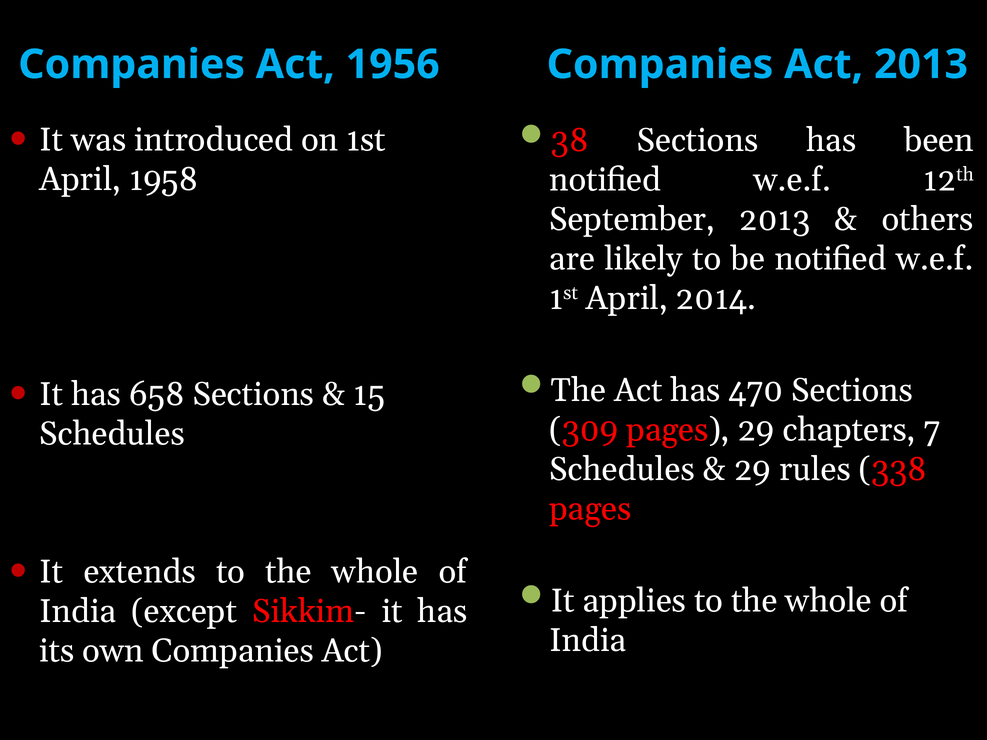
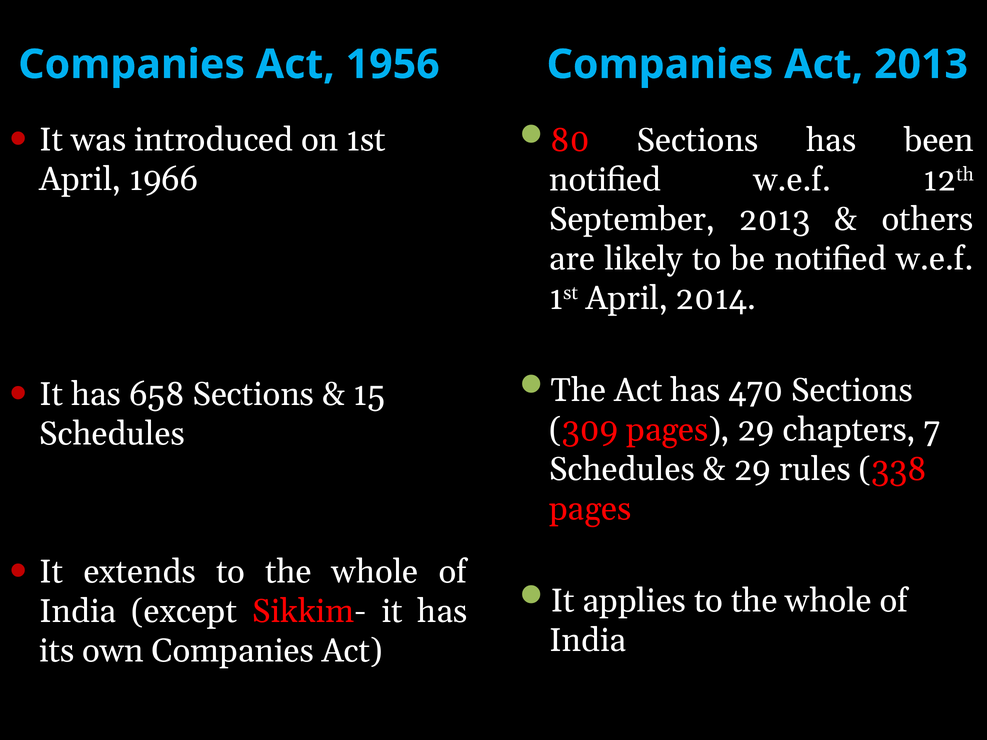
38: 38 -> 80 (570, 140)
1958: 1958 -> 1966 (164, 180)
